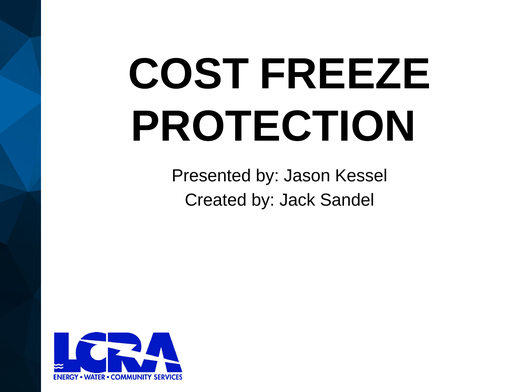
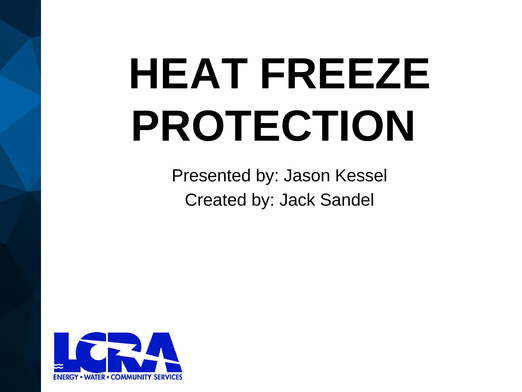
COST: COST -> HEAT (188, 74)
